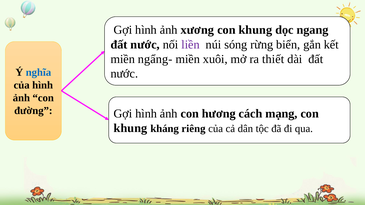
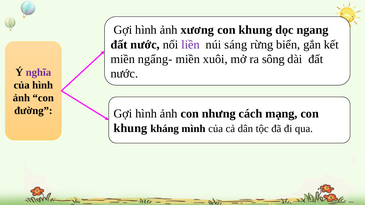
sóng: sóng -> sáng (236, 45)
thiết: thiết -> sông (273, 59)
nghĩa colour: blue -> purple (38, 73)
hương: hương -> nhưng (219, 114)
riêng: riêng -> mình (193, 129)
